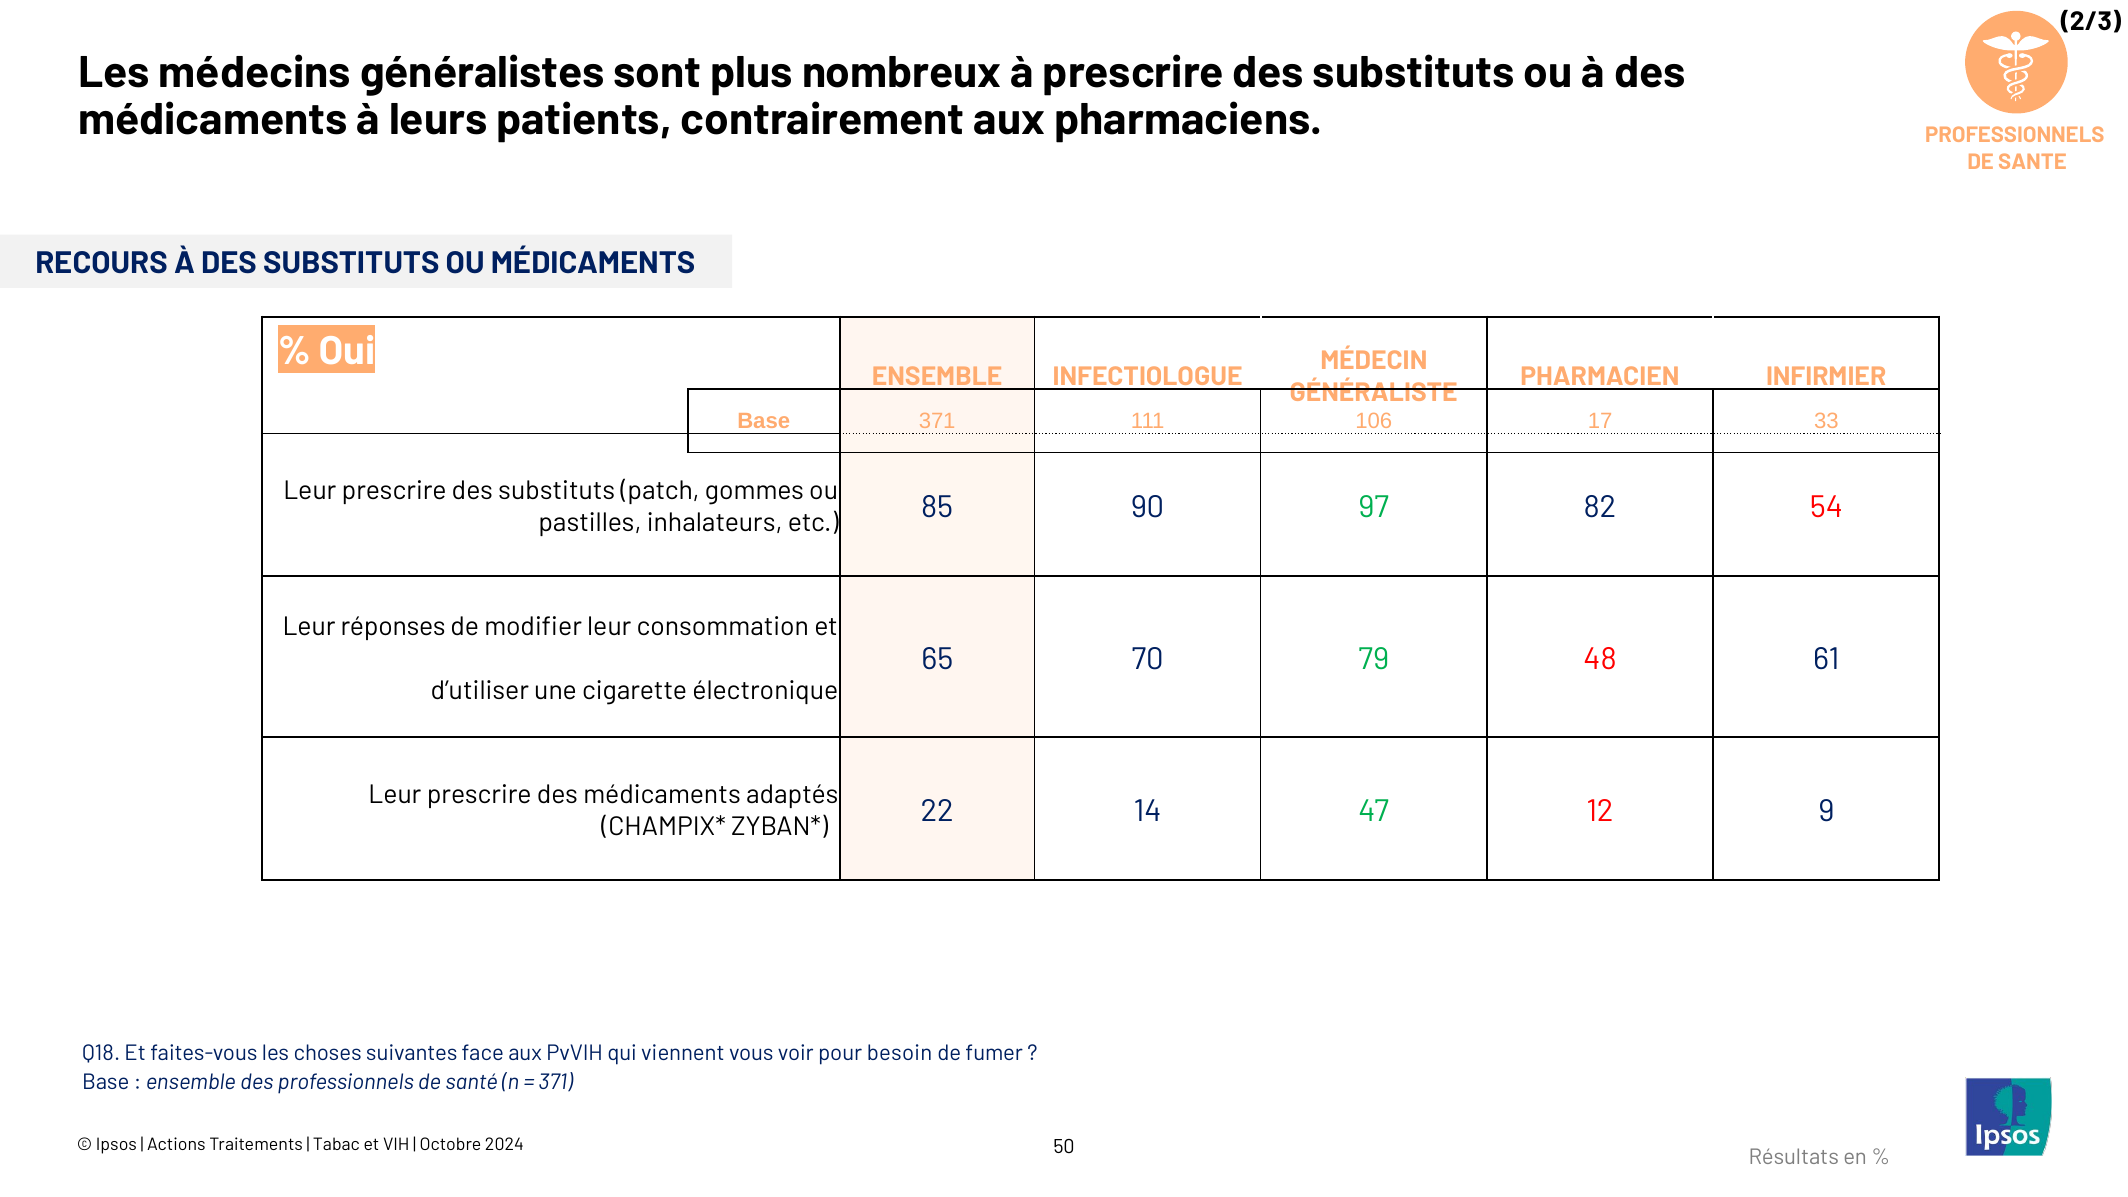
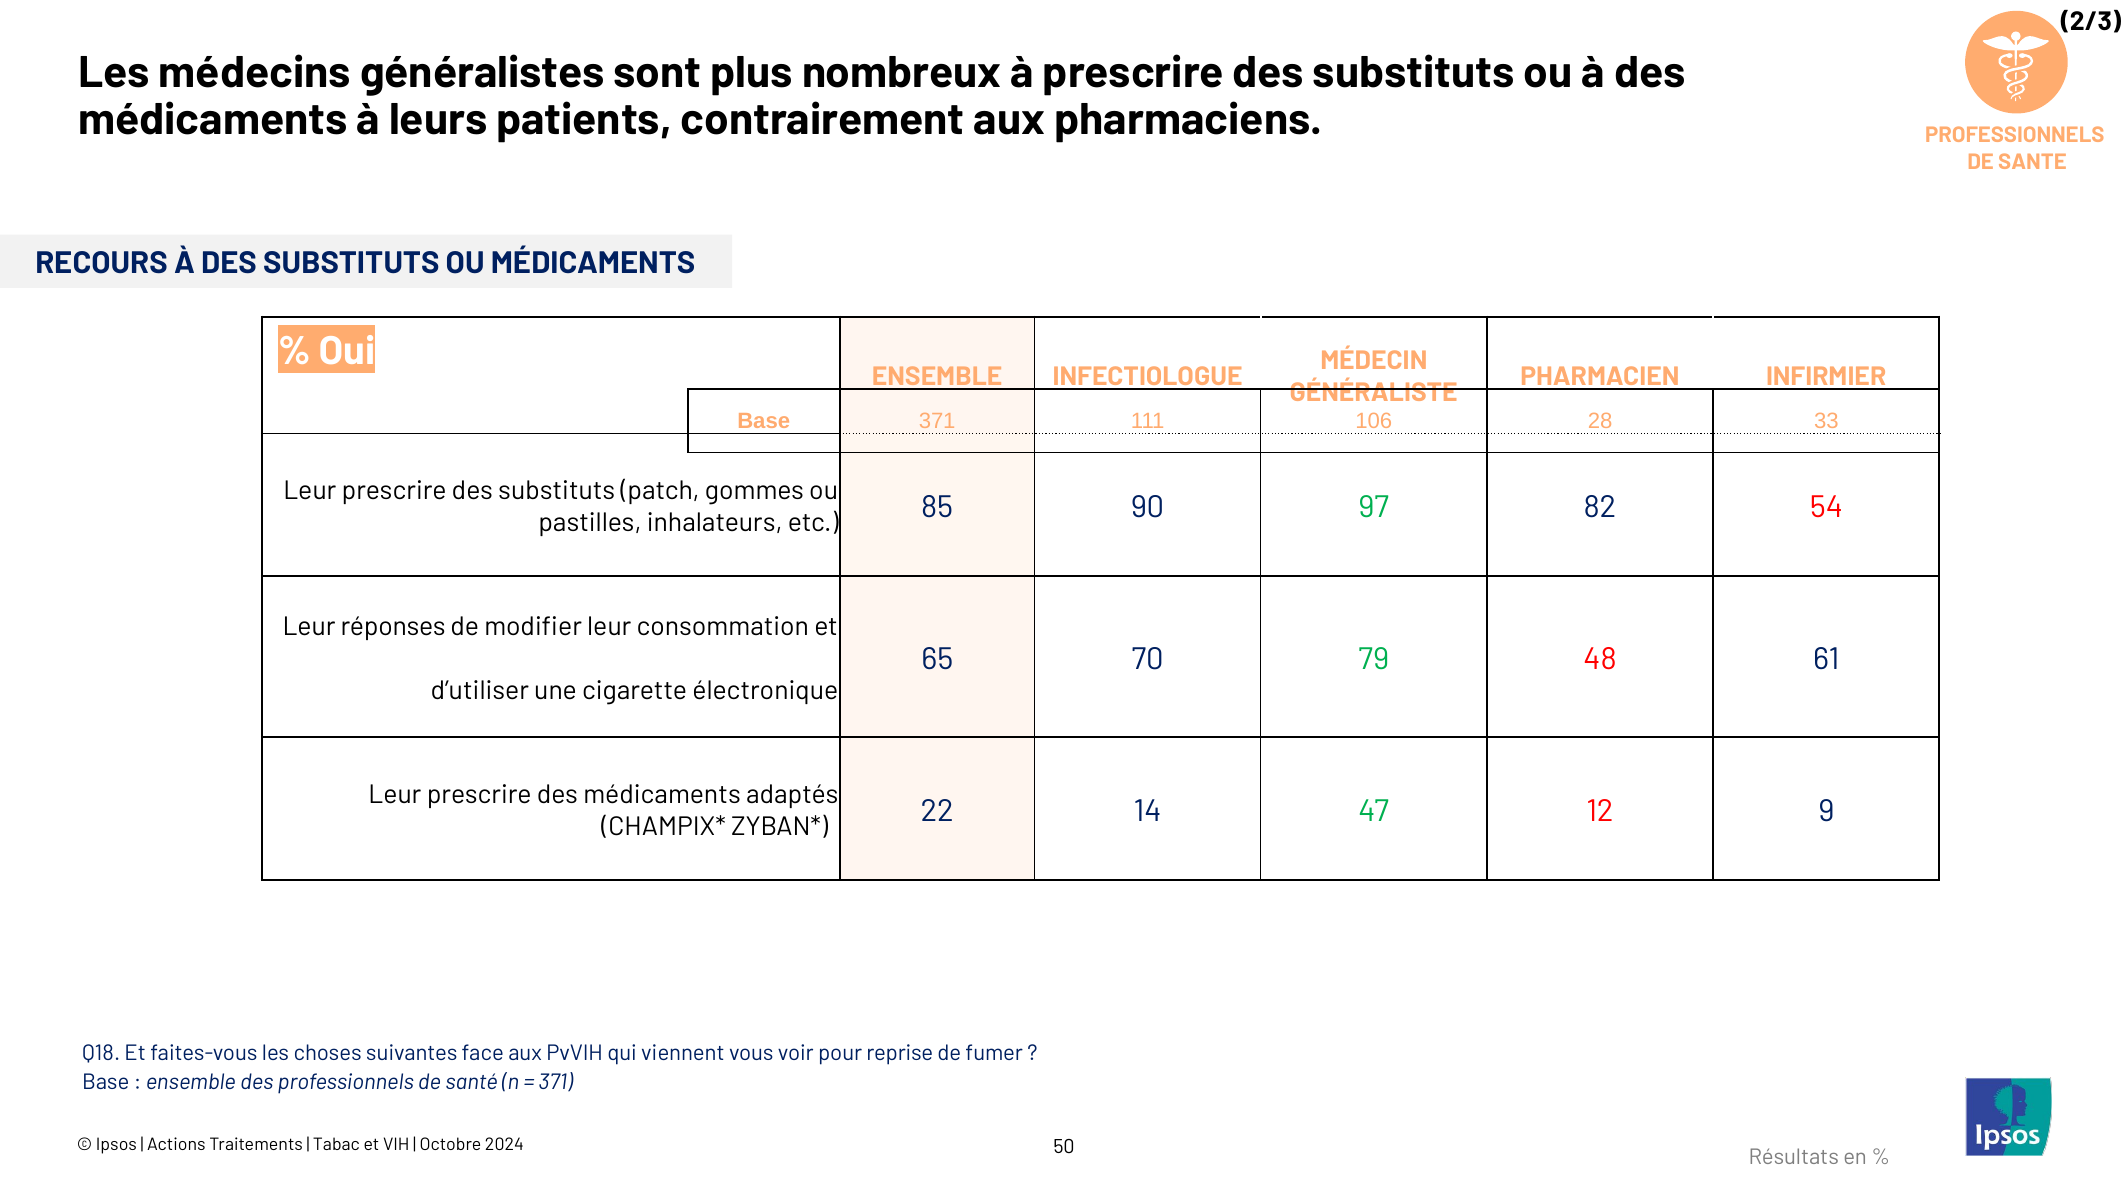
17: 17 -> 28 (1600, 421)
besoin: besoin -> reprise (900, 1053)
